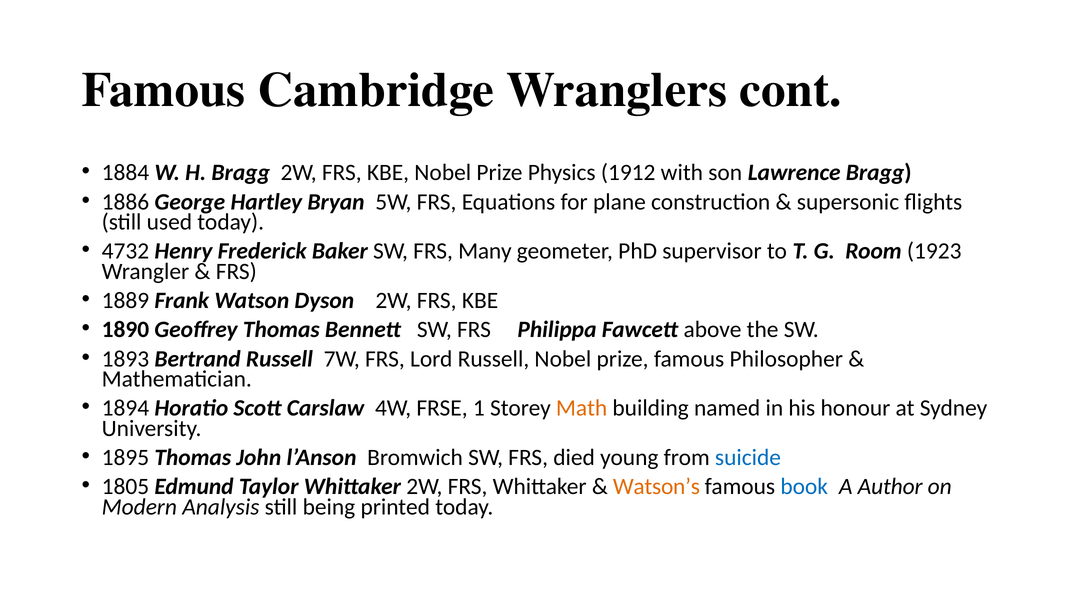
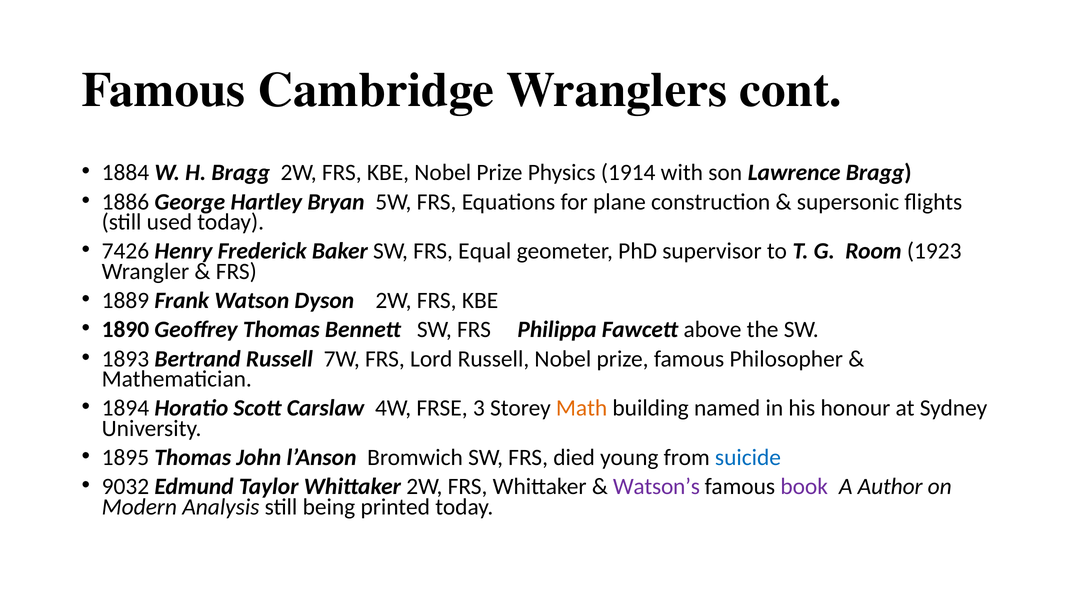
1912: 1912 -> 1914 (628, 173)
4732: 4732 -> 7426 (125, 251)
Many: Many -> Equal (485, 251)
1: 1 -> 3 (479, 408)
1805: 1805 -> 9032 (125, 487)
Watson’s colour: orange -> purple (656, 487)
book colour: blue -> purple (804, 487)
